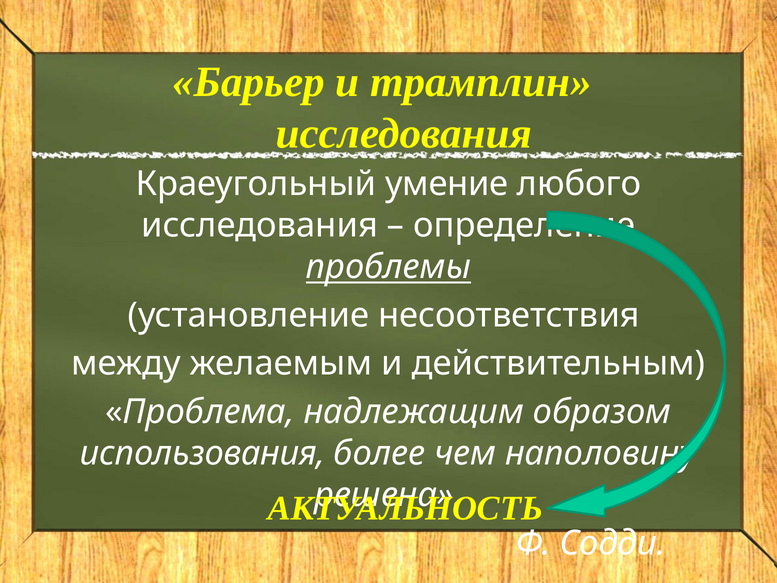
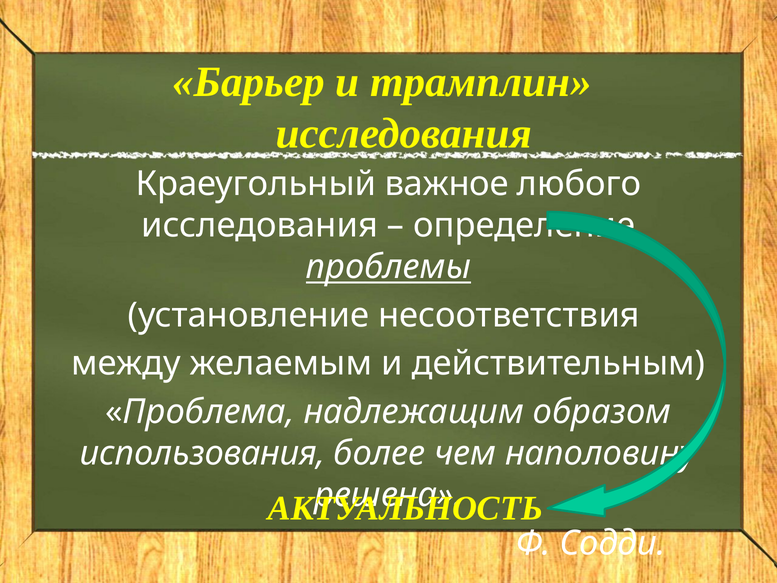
умение: умение -> важное (447, 184)
